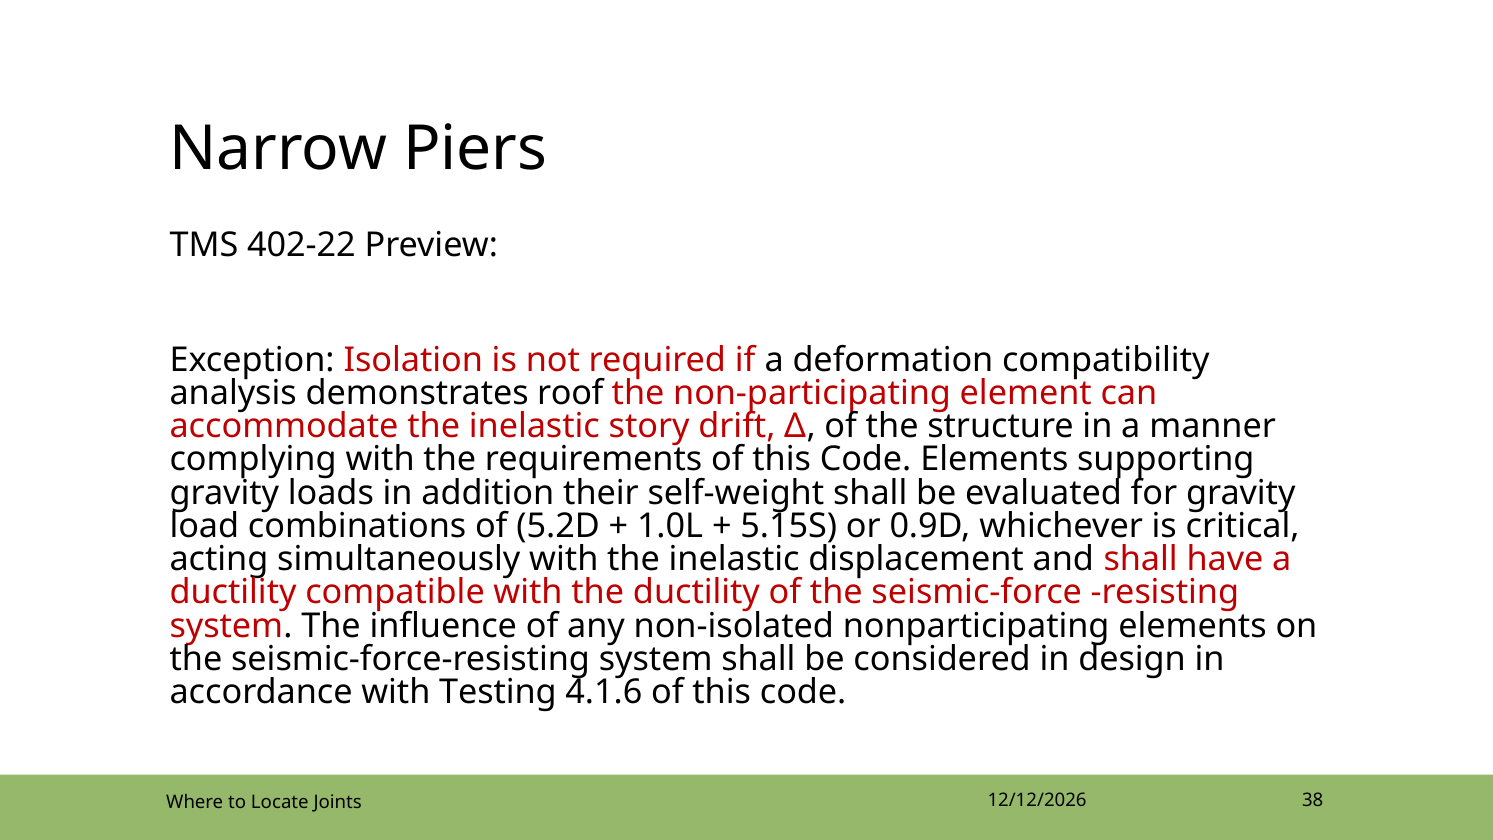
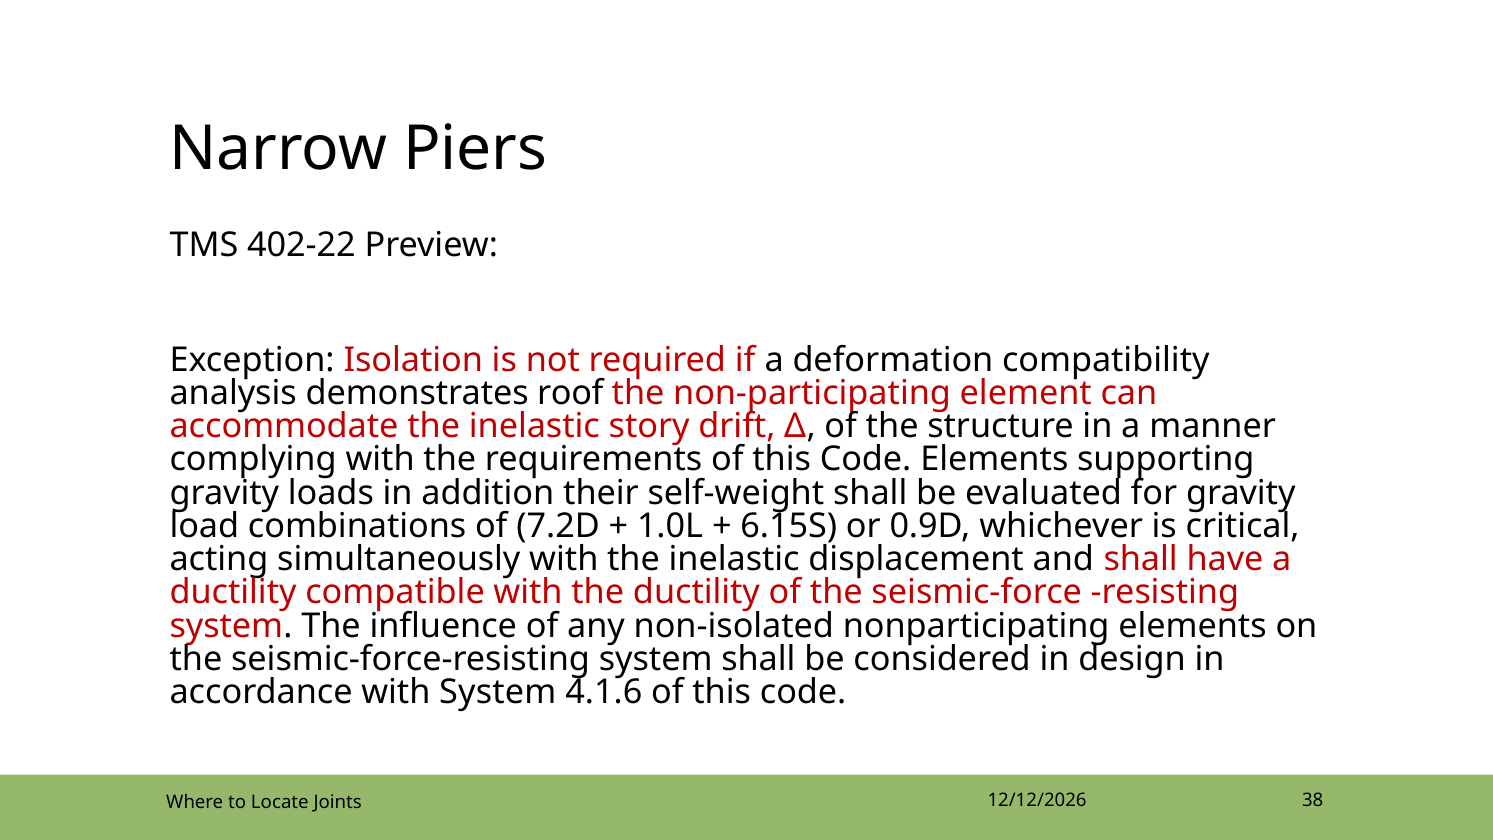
5.2D: 5.2D -> 7.2D (558, 526)
5.15S: 5.15S -> 6.15S (789, 526)
with Testing: Testing -> System (498, 692)
